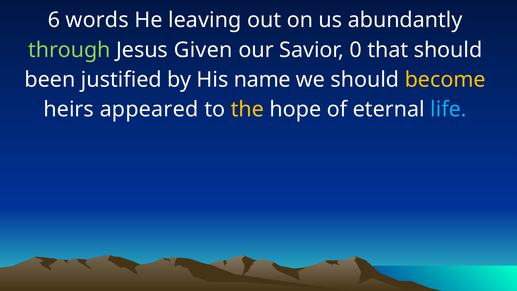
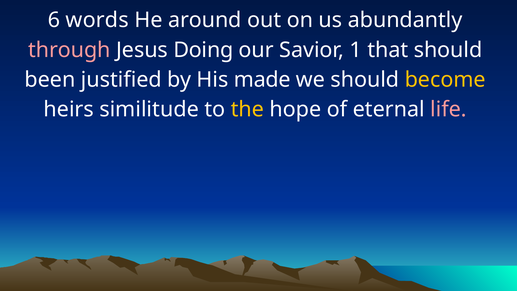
leaving: leaving -> around (205, 20)
through colour: light green -> pink (69, 50)
Given: Given -> Doing (203, 50)
0: 0 -> 1 (356, 50)
name: name -> made (262, 80)
appeared: appeared -> similitude (149, 109)
life colour: light blue -> pink (448, 109)
